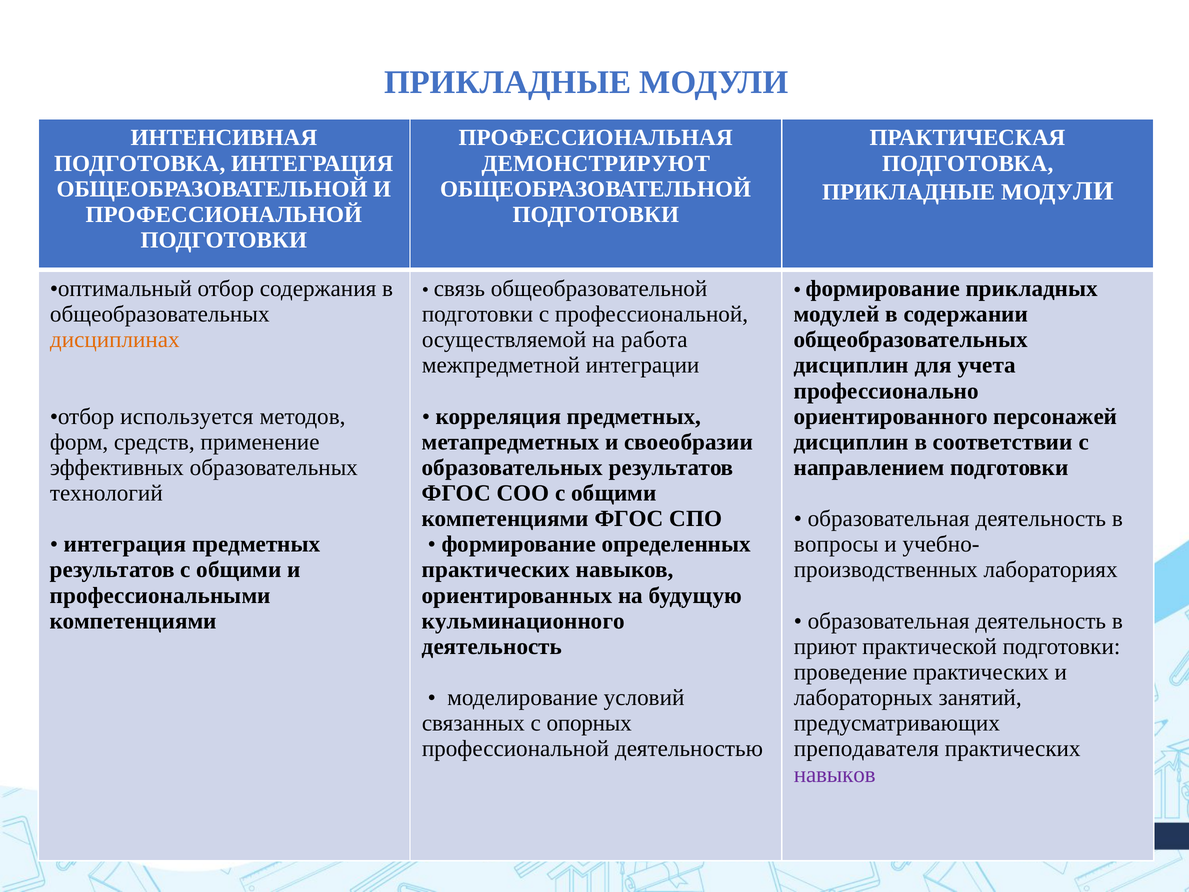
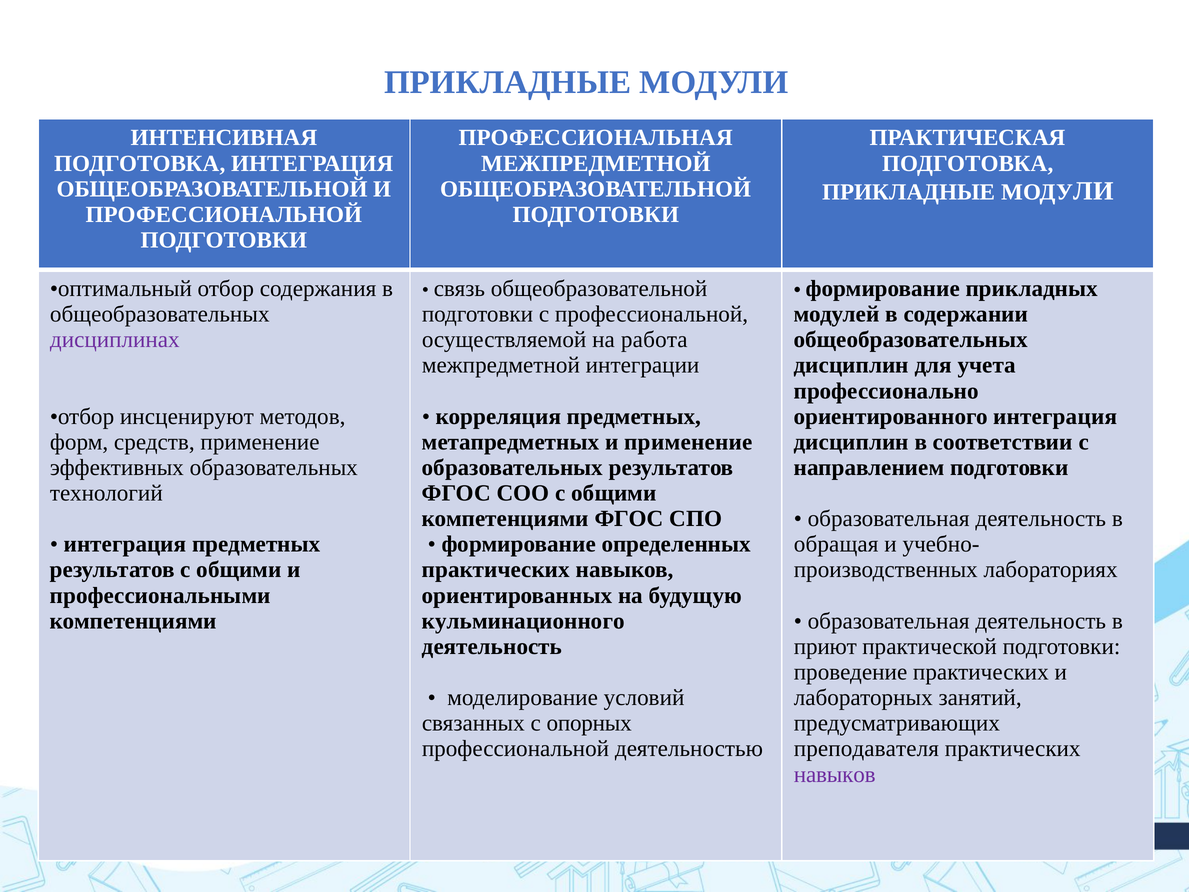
ДЕМОНСТРИРУЮТ: ДЕМОНСТРИРУЮТ -> МЕЖПРЕДМЕТНОЙ (596, 163)
дисциплинах colour: orange -> purple (115, 340)
используется: используется -> инсценируют (187, 416)
ориентированного персонажей: персонажей -> интеграция (1055, 416)
и своеобразии: своеобразии -> применение (688, 442)
вопросы: вопросы -> обращая (836, 544)
